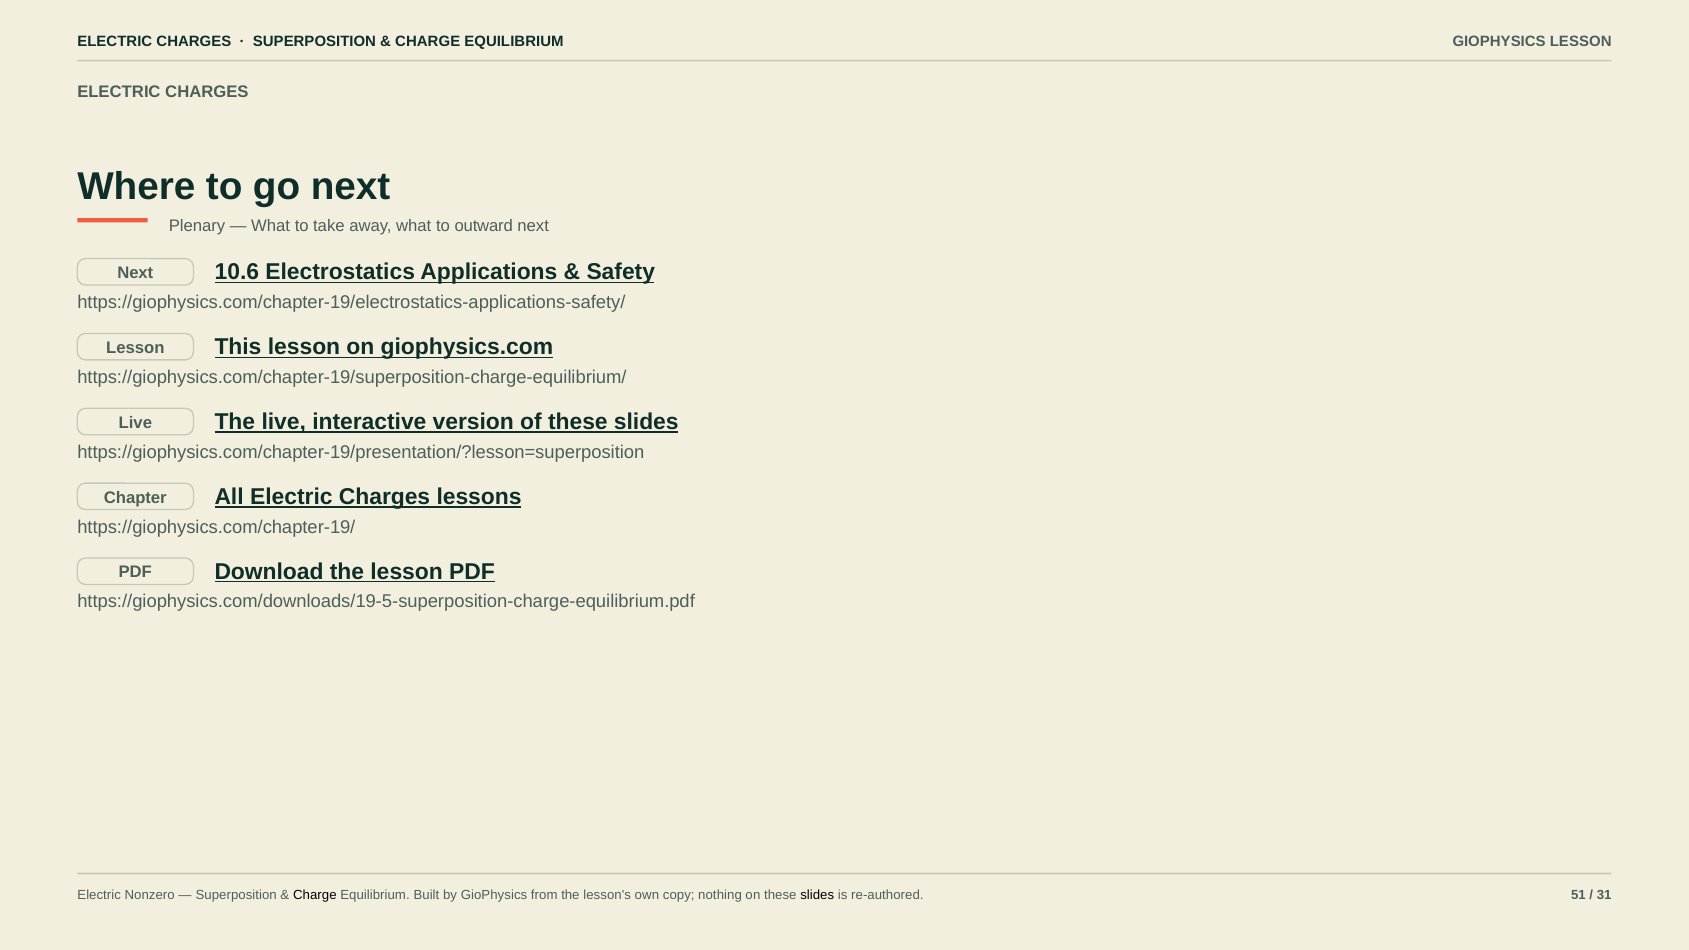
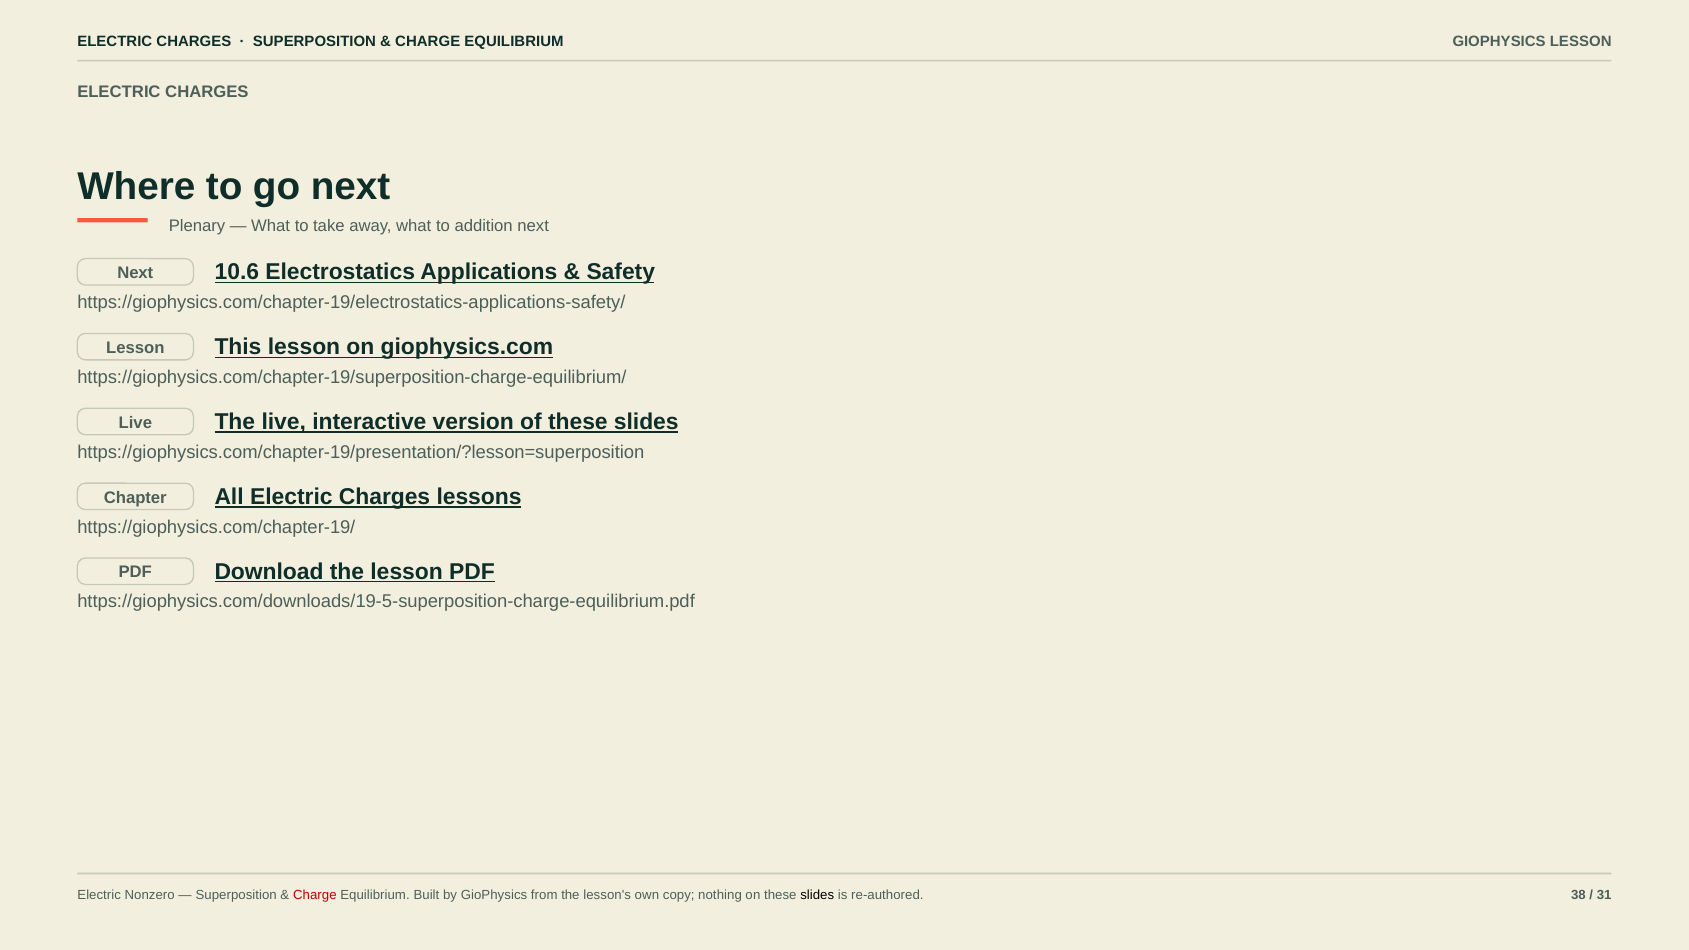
outward: outward -> addition (484, 226)
Charge colour: black -> red (315, 896)
51: 51 -> 38 (1578, 896)
